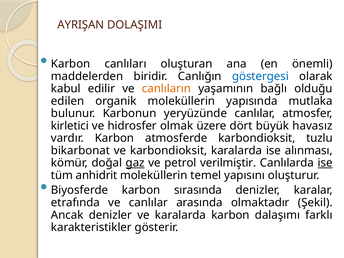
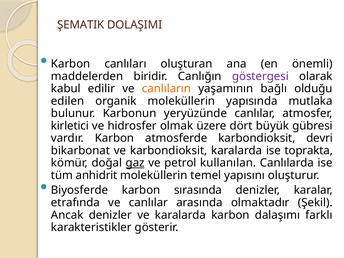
AYRIŞAN: AYRIŞAN -> ŞEMATIK (81, 25)
göstergesi colour: blue -> purple (260, 76)
havasız: havasız -> gübresi (313, 126)
tuzlu: tuzlu -> devri (320, 138)
alınması: alınması -> toprakta (309, 151)
verilmiştir: verilmiştir -> kullanılan (228, 163)
ise underline: present -> none (325, 163)
